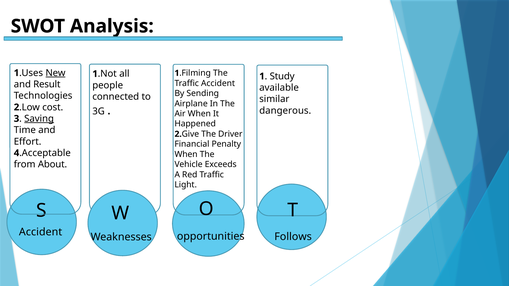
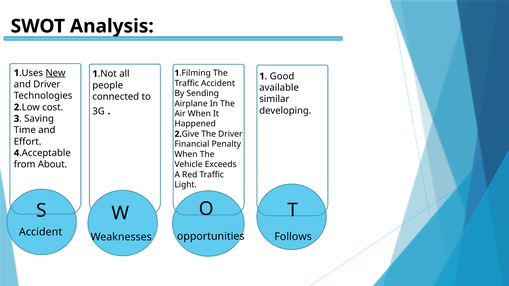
Study: Study -> Good (282, 76)
and Result: Result -> Driver (47, 84)
dangerous: dangerous -> developing (285, 111)
Saving underline: present -> none (39, 119)
